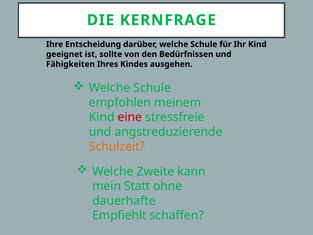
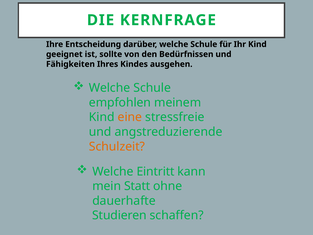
eine colour: red -> orange (130, 117)
Zweite: Zweite -> Eintritt (156, 171)
Empfiehlt: Empfiehlt -> Studieren (119, 215)
